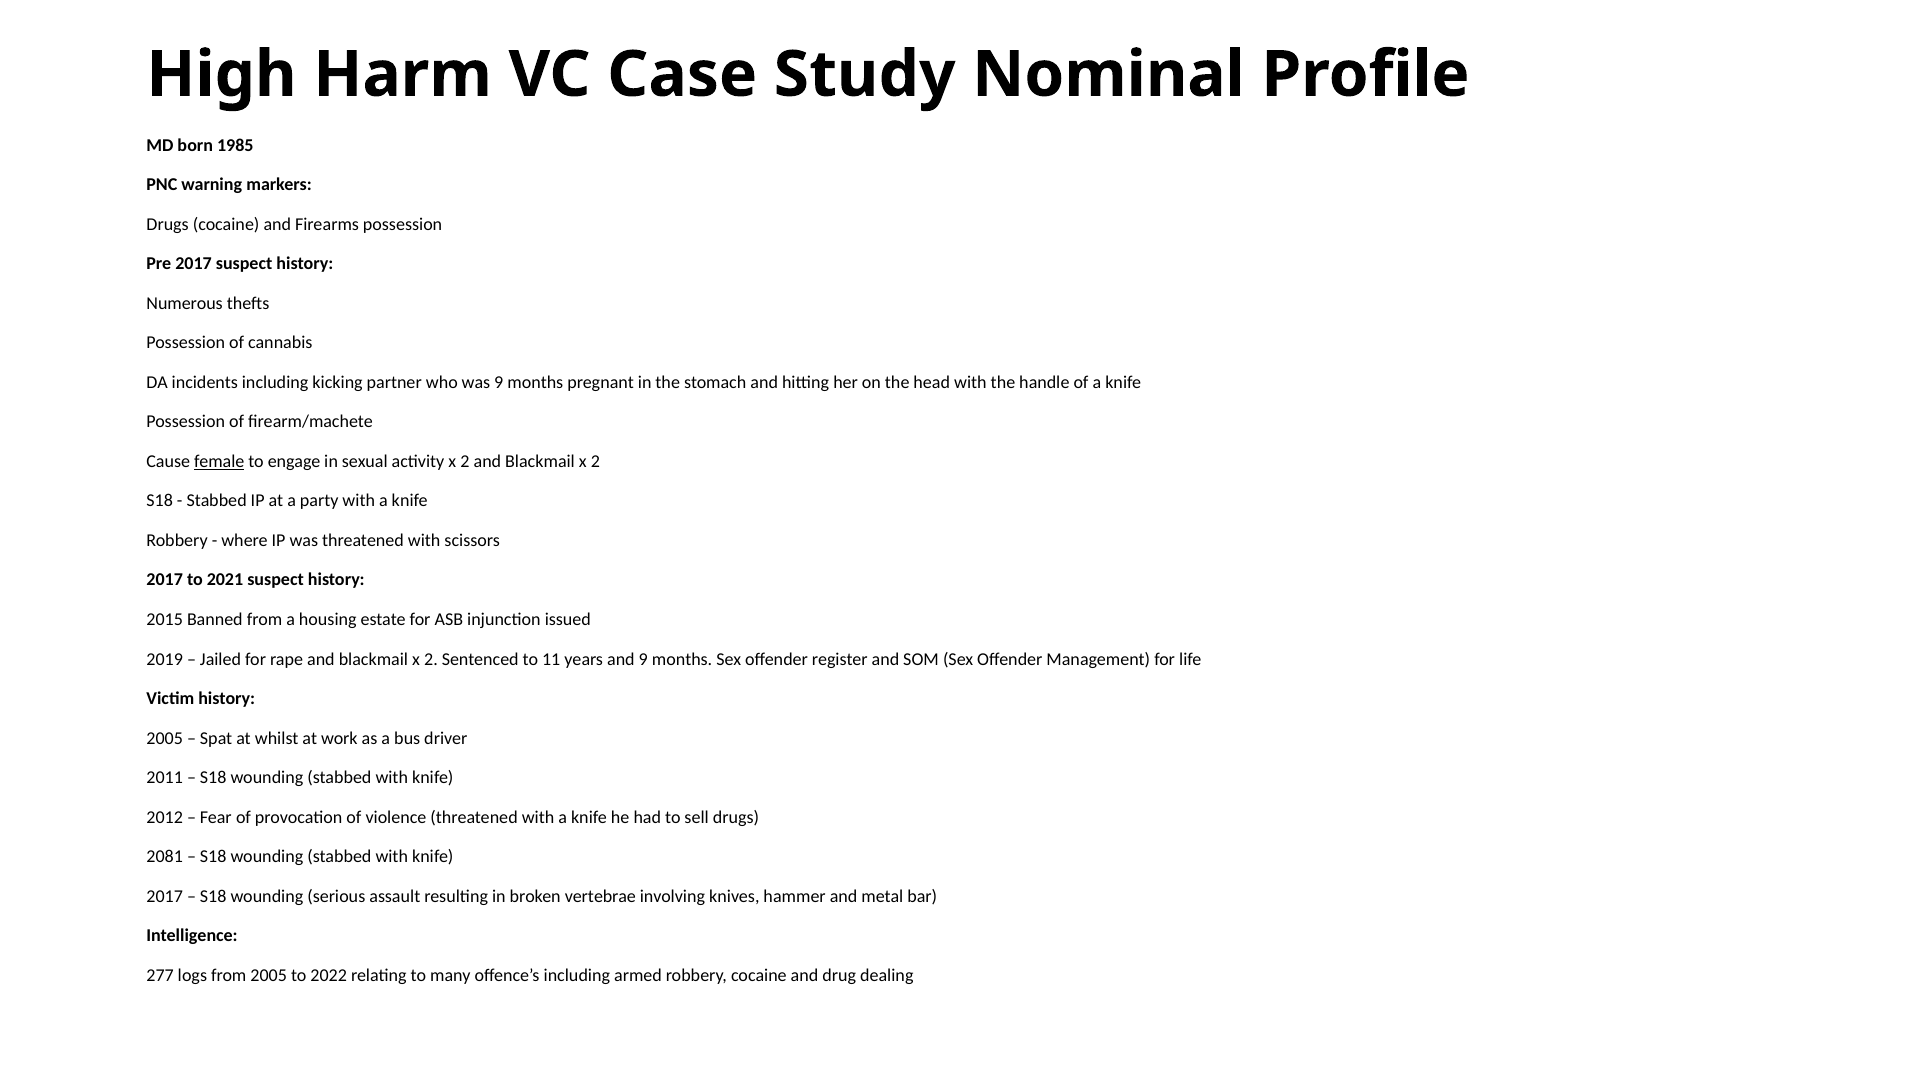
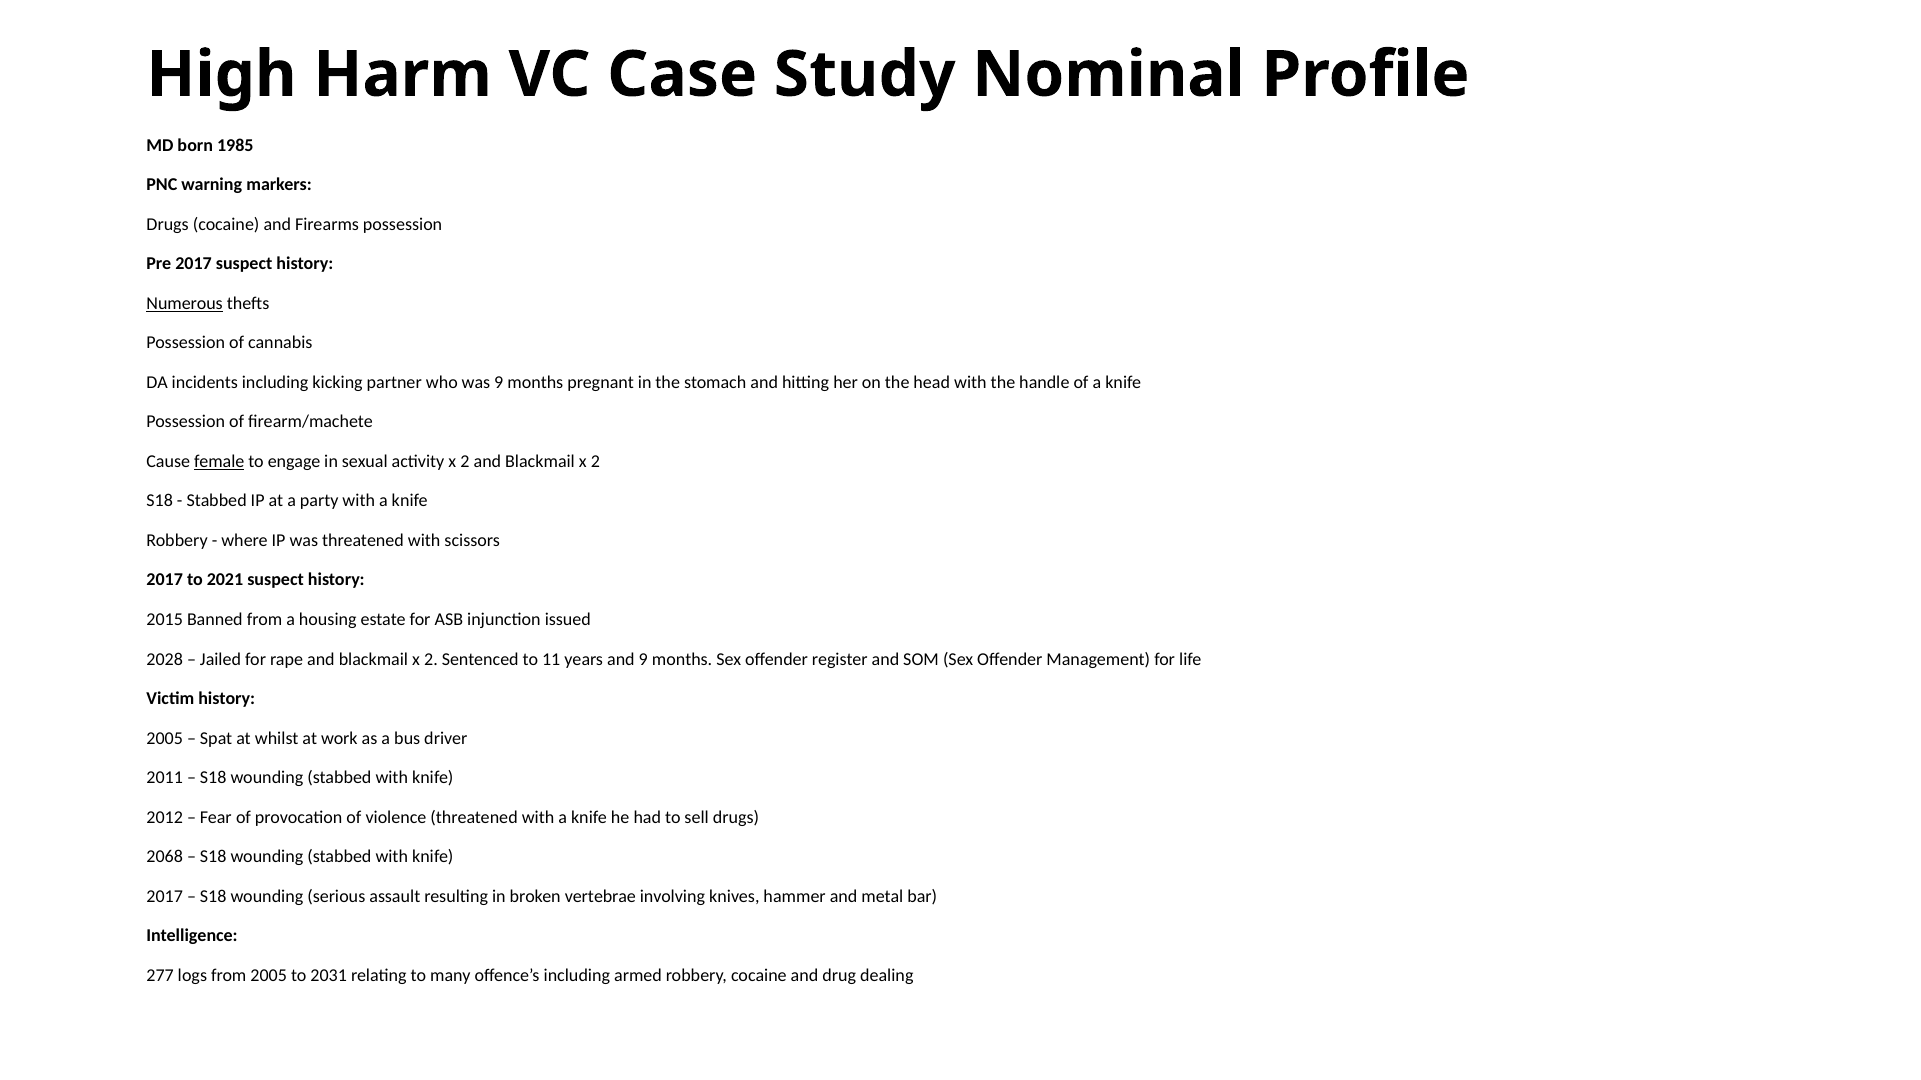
Numerous underline: none -> present (185, 304)
2019: 2019 -> 2028 (165, 659)
2081: 2081 -> 2068 (165, 857)
2022: 2022 -> 2031 (329, 976)
